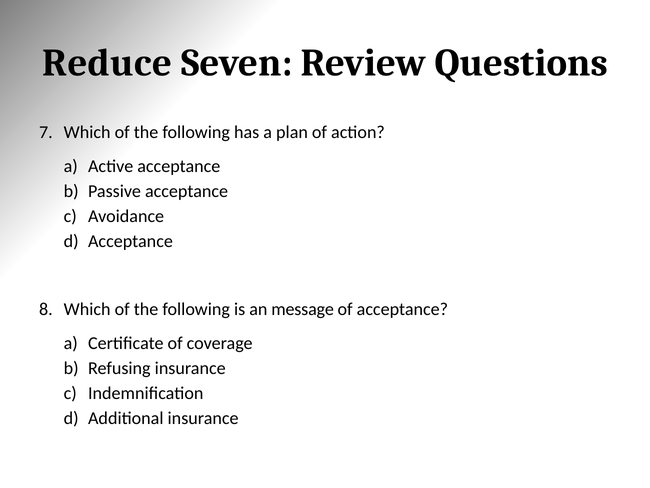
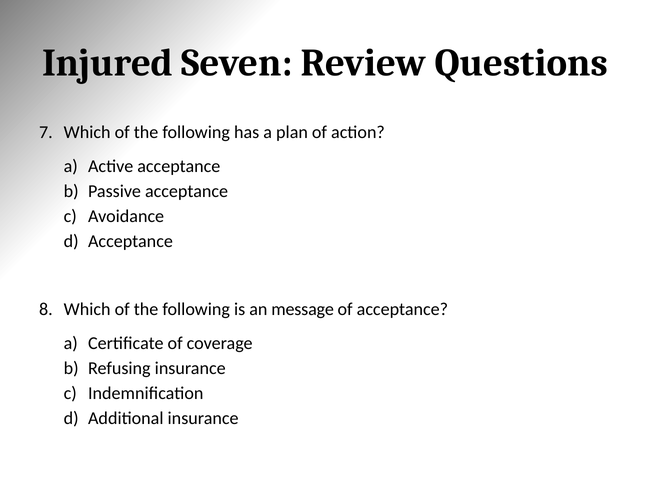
Reduce: Reduce -> Injured (108, 63)
